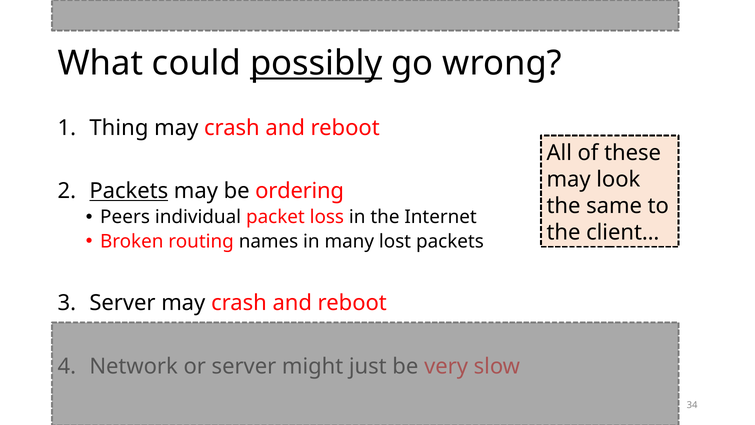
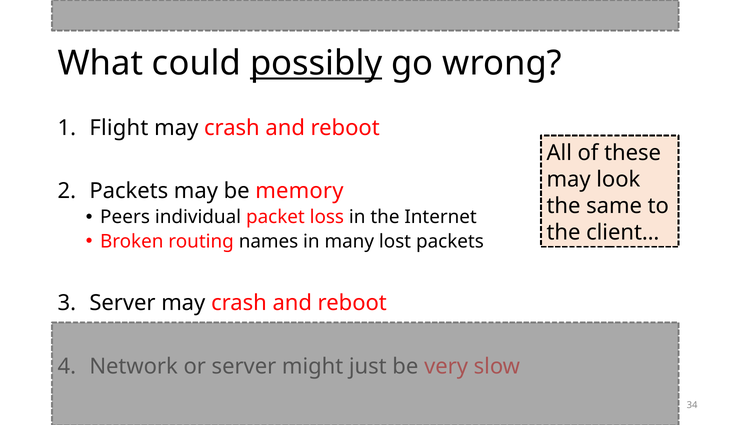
Thing: Thing -> Flight (119, 128)
Packets underline: present -> none (129, 191)
ordering: ordering -> memory (299, 191)
